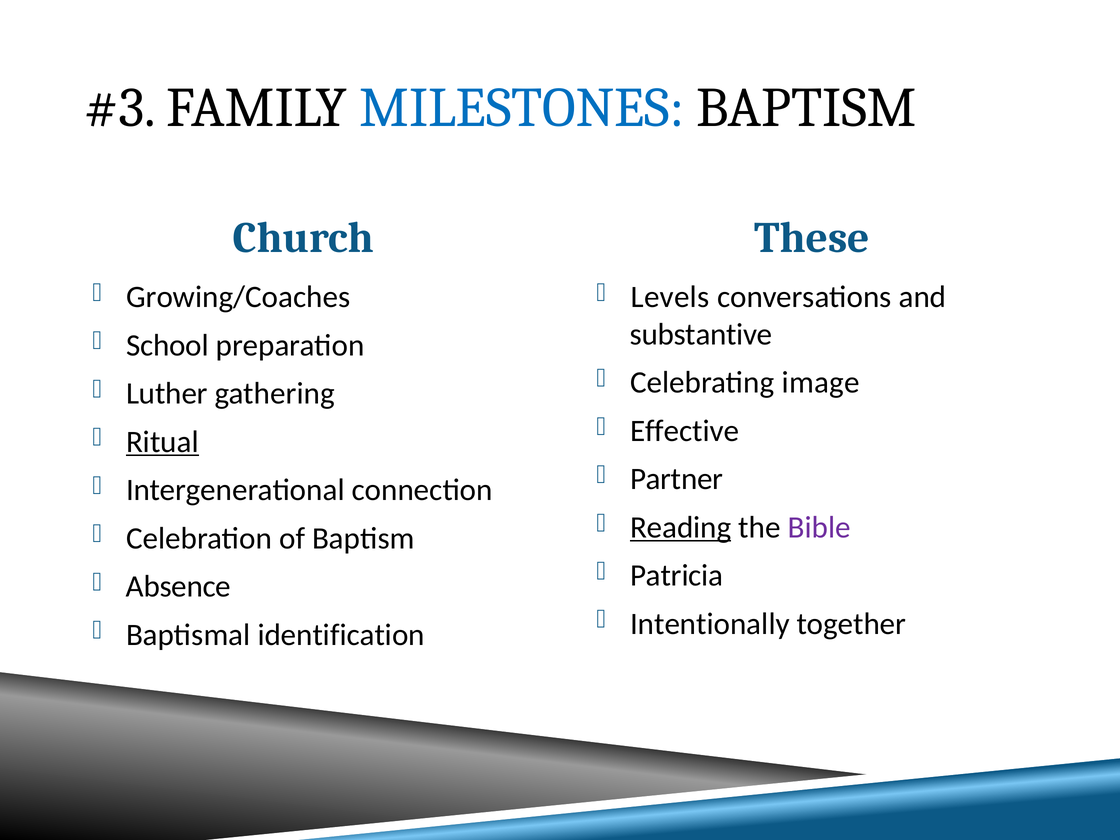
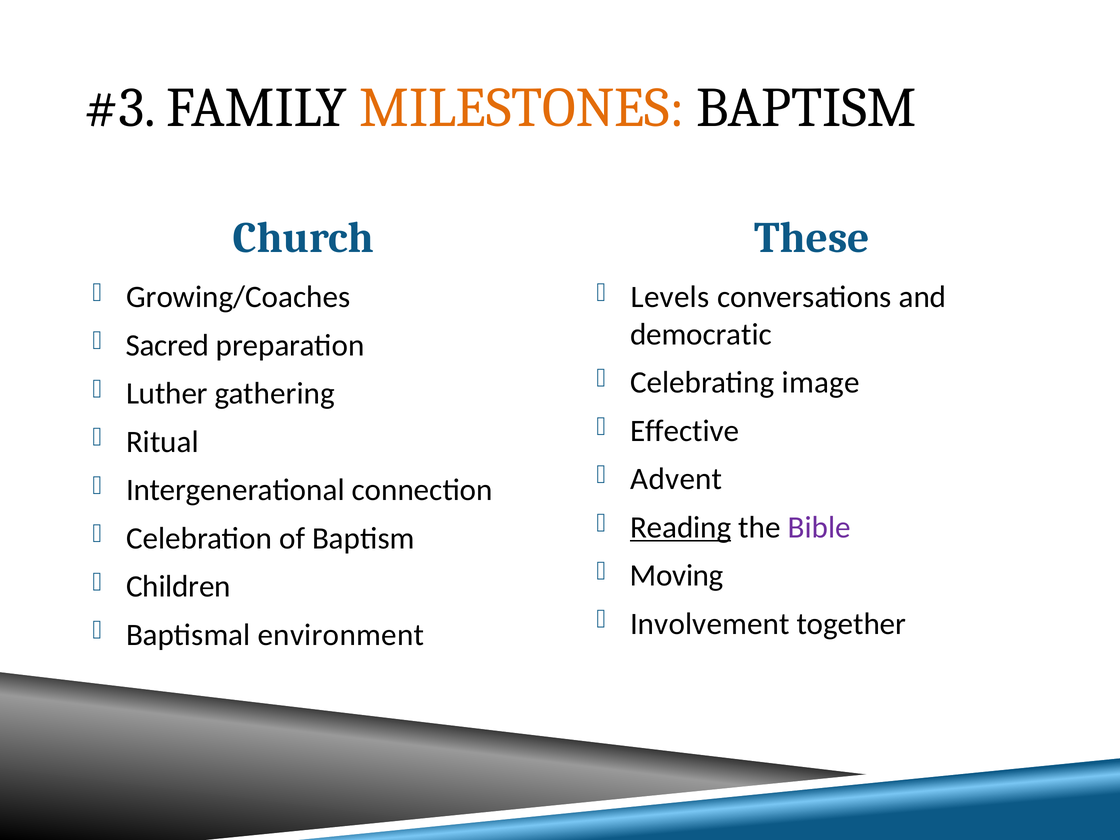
MILESTONES colour: blue -> orange (522, 108)
substantive: substantive -> democratic (701, 334)
School: School -> Sacred (167, 345)
Ritual underline: present -> none (162, 442)
Partner: Partner -> Advent (676, 479)
Patricia: Patricia -> Moving (677, 576)
Absence: Absence -> Children (178, 587)
Intentionally: Intentionally -> Involvement (710, 624)
identification: identification -> environment (341, 635)
